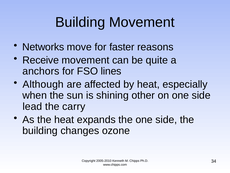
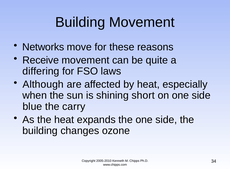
faster: faster -> these (122, 47)
anchors: anchors -> differing (41, 71)
lines: lines -> laws (111, 71)
other: other -> short (143, 95)
lead: lead -> blue (32, 106)
